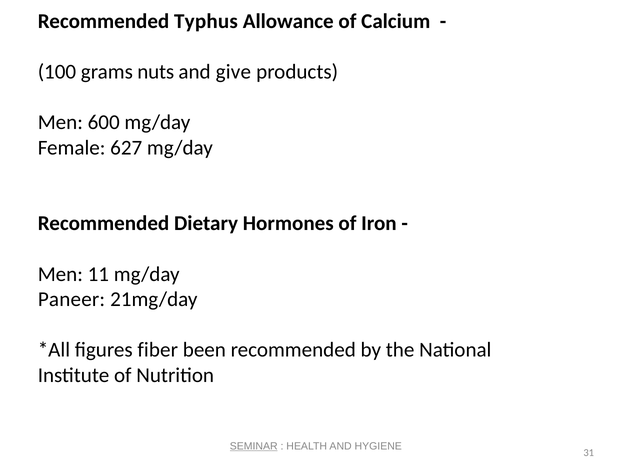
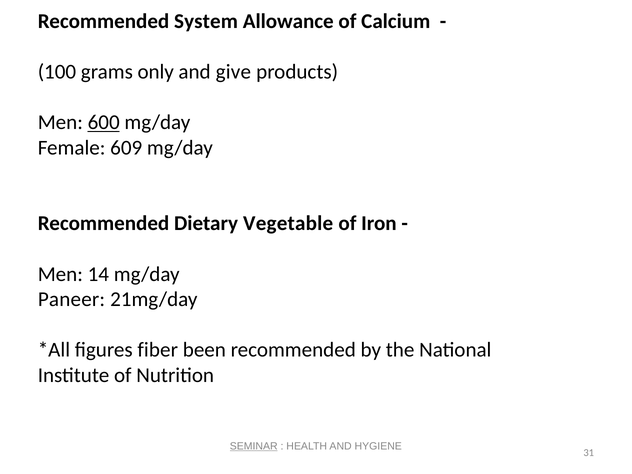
Typhus: Typhus -> System (206, 21)
nuts: nuts -> only (156, 72)
600 underline: none -> present (104, 122)
627: 627 -> 609 (126, 148)
Hormones: Hormones -> Vegetable (288, 224)
11: 11 -> 14 (98, 274)
